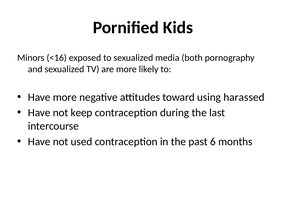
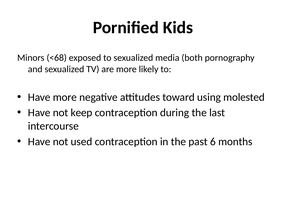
<16: <16 -> <68 (57, 58)
harassed: harassed -> molested (244, 97)
